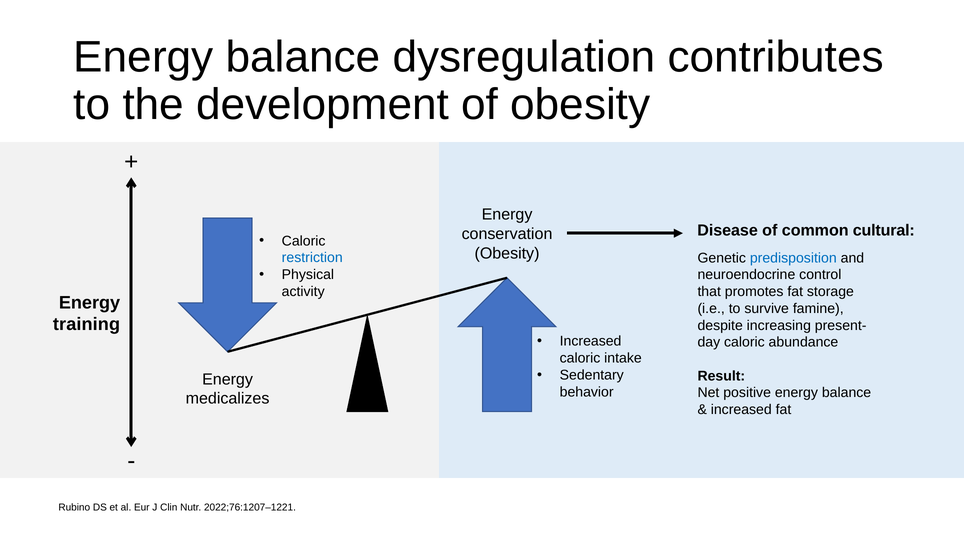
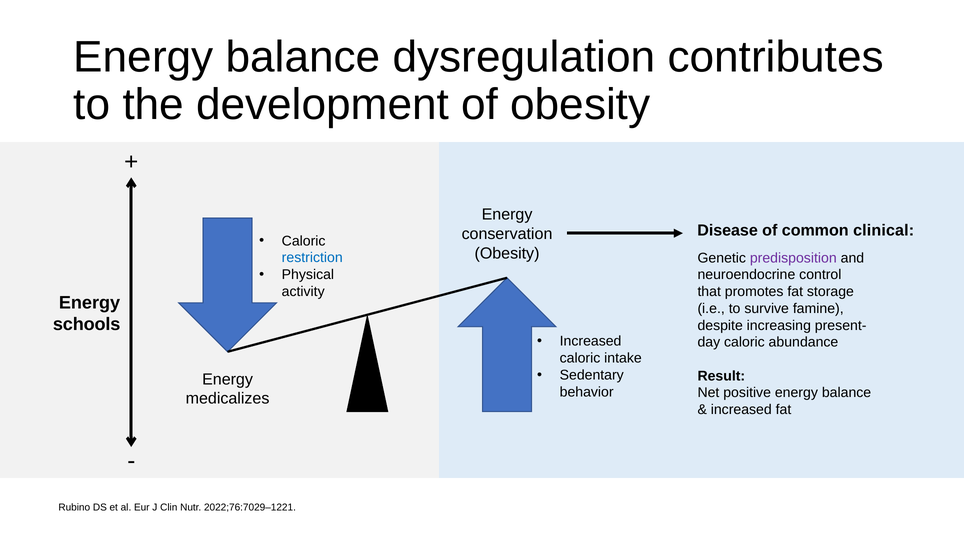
cultural: cultural -> clinical (884, 231)
predisposition colour: blue -> purple (793, 258)
training: training -> schools (87, 325)
2022;76:1207–1221: 2022;76:1207–1221 -> 2022;76:7029–1221 (250, 507)
